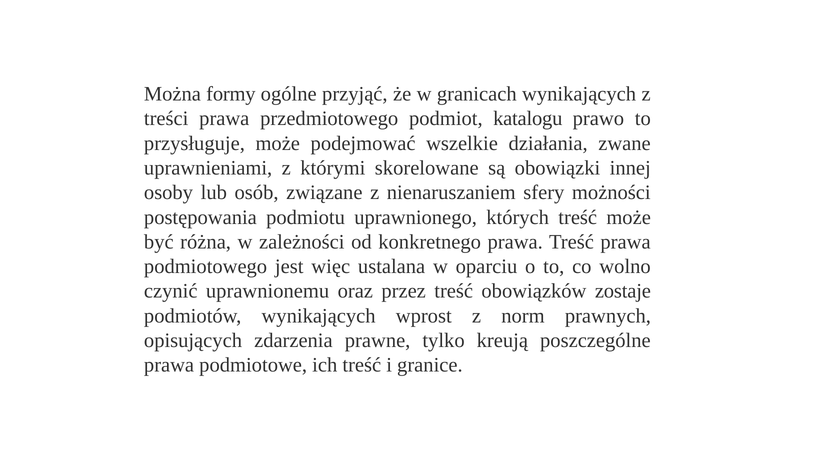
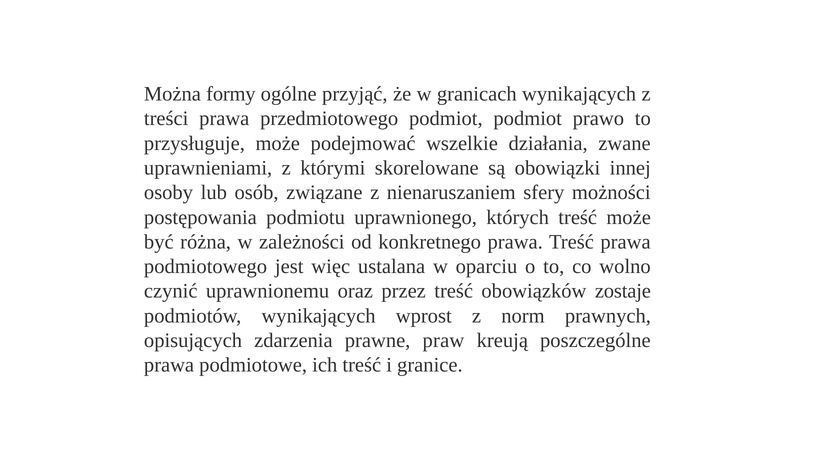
podmiot katalogu: katalogu -> podmiot (528, 119)
tylko: tylko -> praw (443, 341)
